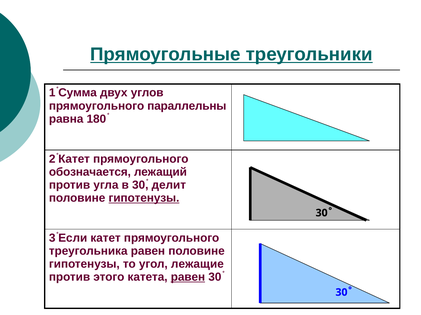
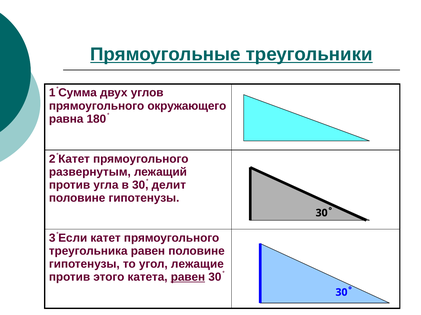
параллельны: параллельны -> окружающего (187, 106)
обозначается: обозначается -> развернутым (90, 172)
гипотенузы underline: present -> none (144, 199)
